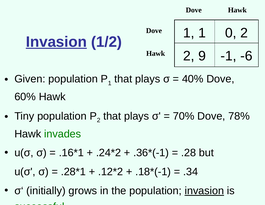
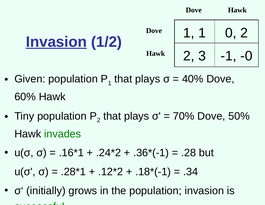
9: 9 -> 3 (202, 56)
-6: -6 -> -0 (246, 56)
78%: 78% -> 50% (239, 116)
invasion underline: present -> none (204, 191)
